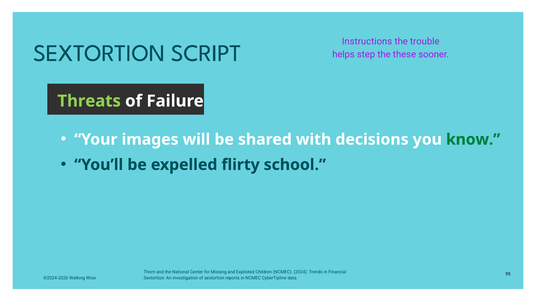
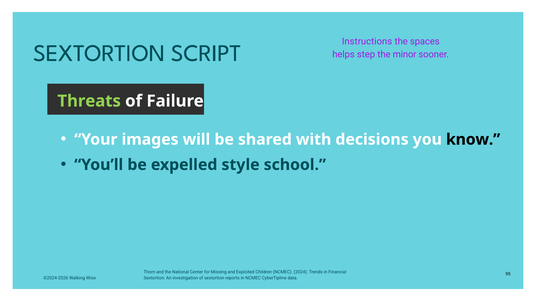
trouble: trouble -> spaces (425, 42)
these: these -> minor (405, 55)
know colour: green -> black (473, 140)
flirty: flirty -> style (241, 165)
